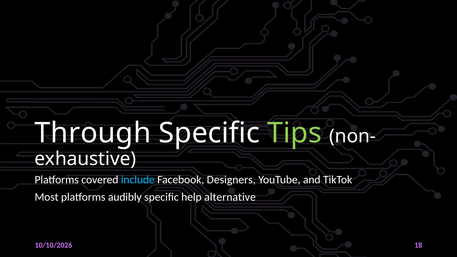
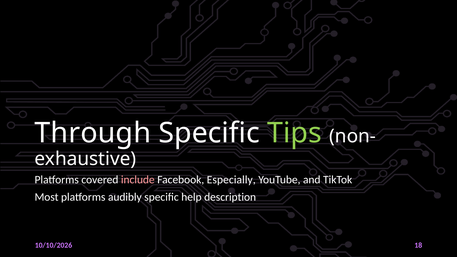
include colour: light blue -> pink (138, 180)
Designers: Designers -> Especially (231, 180)
alternative: alternative -> description (230, 197)
